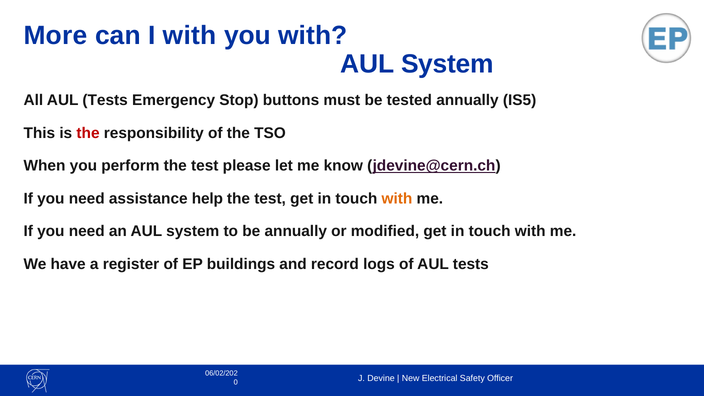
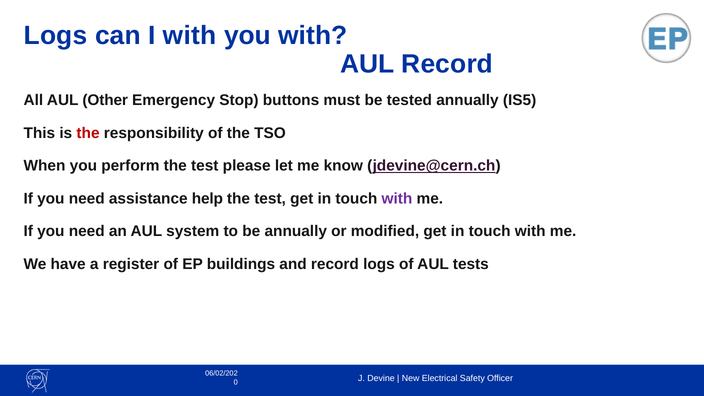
More: More -> Logs (56, 36)
System: System -> Record (447, 64)
All AUL Tests: Tests -> Other (105, 100)
with colour: orange -> purple (397, 198)
